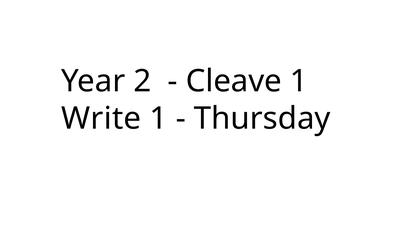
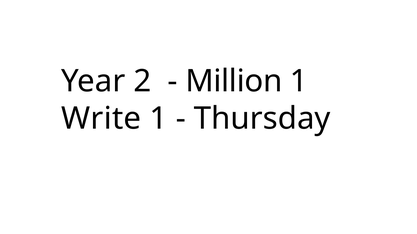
Cleave: Cleave -> Million (234, 81)
